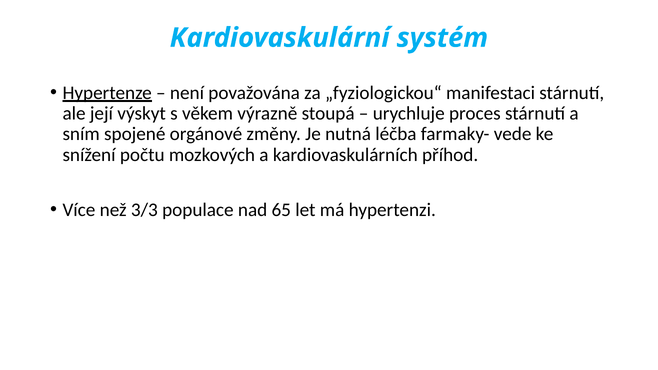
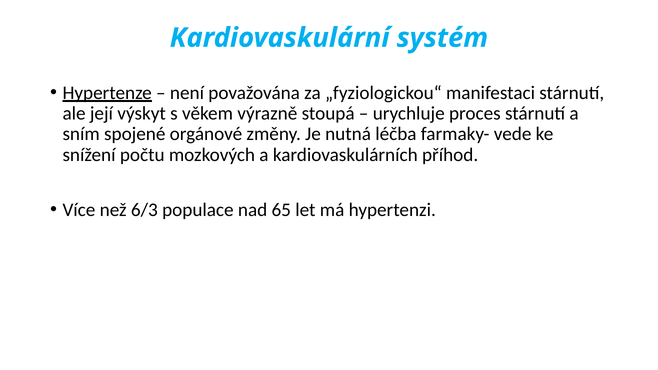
3/3: 3/3 -> 6/3 (144, 210)
